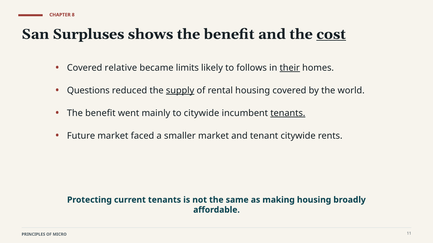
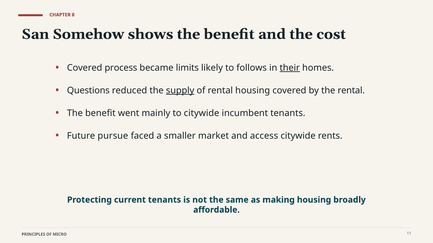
Surpluses: Surpluses -> Somehow (88, 34)
cost underline: present -> none (331, 34)
relative: relative -> process (121, 68)
the world: world -> rental (351, 91)
tenants underline: present -> none (288, 113)
Future market: market -> pursue (113, 136)
tenant: tenant -> access (264, 136)
